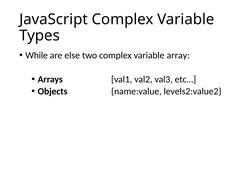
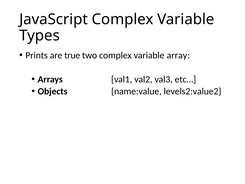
While: While -> Prints (37, 55)
else: else -> true (72, 55)
